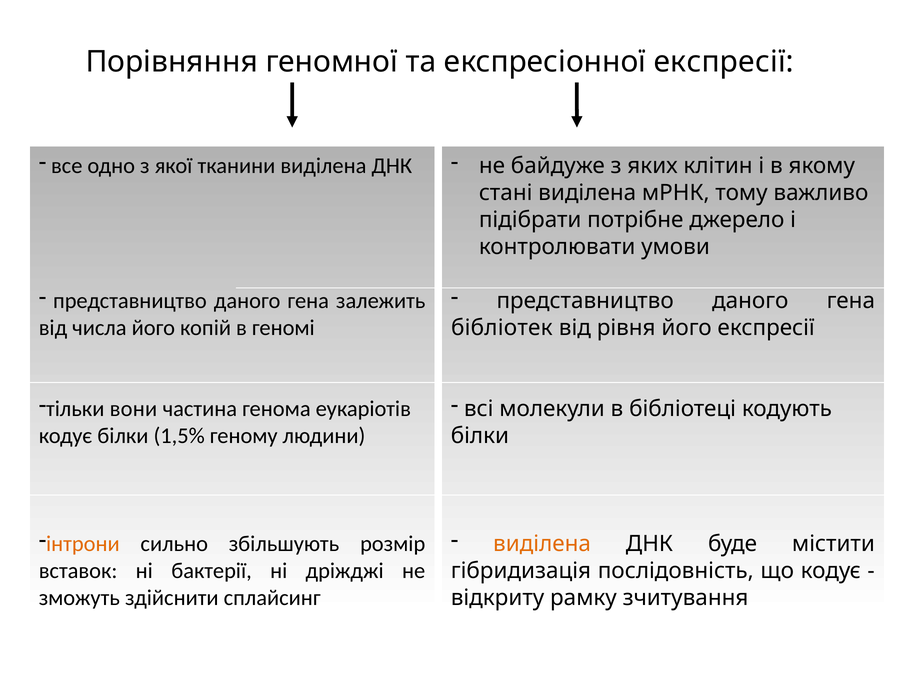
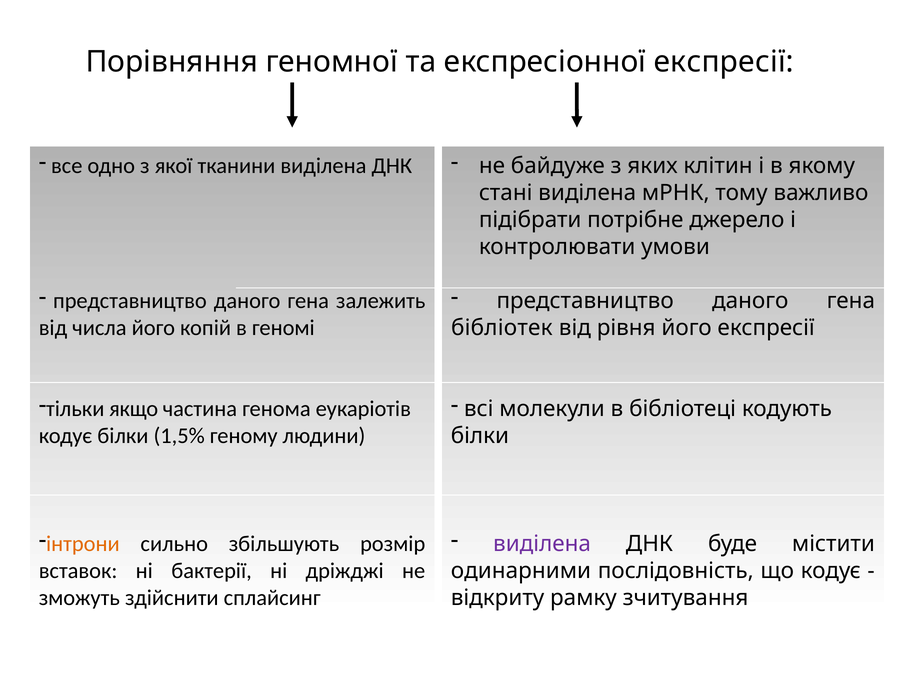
вони: вони -> якщо (134, 408)
виділена colour: orange -> purple (542, 543)
гібридизація: гібридизація -> одинарними (521, 570)
